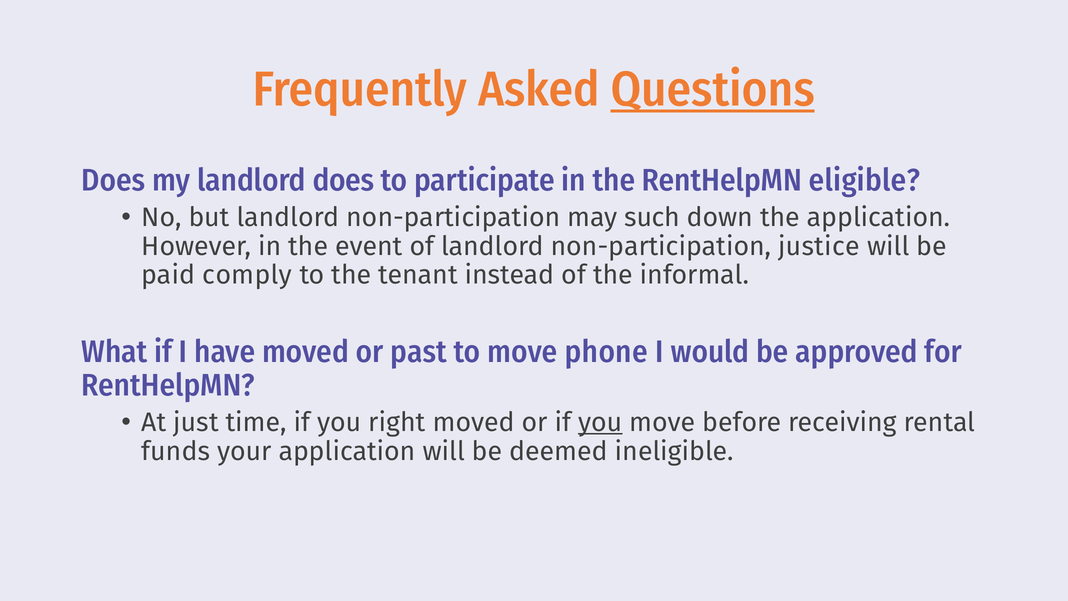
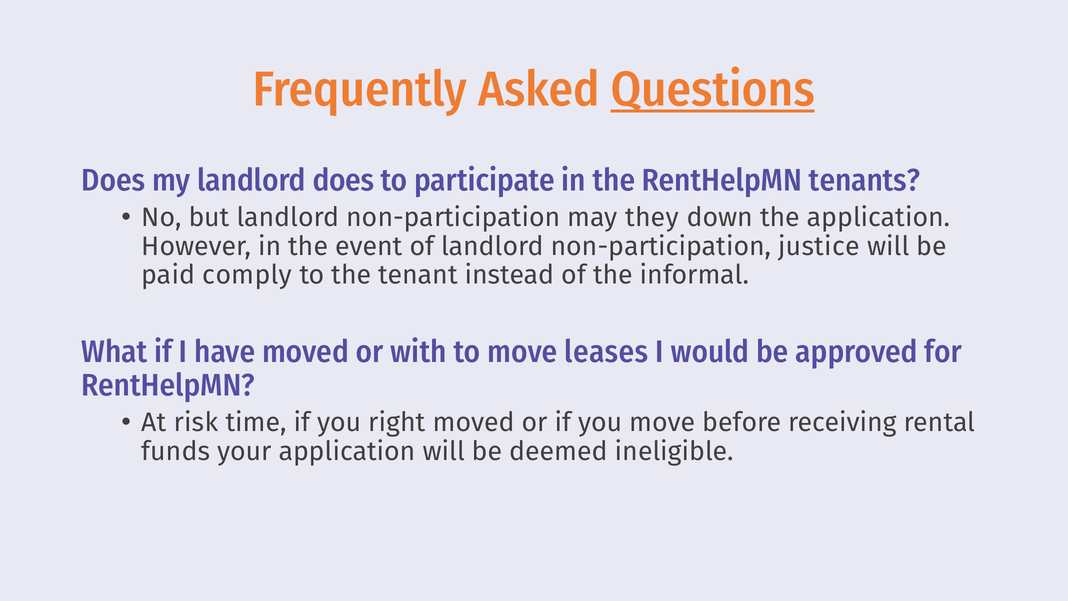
eligible: eligible -> tenants (865, 181)
such: such -> they (652, 217)
past: past -> with (419, 352)
phone: phone -> leases (606, 352)
just: just -> risk (196, 422)
you underline: present -> none (600, 422)
